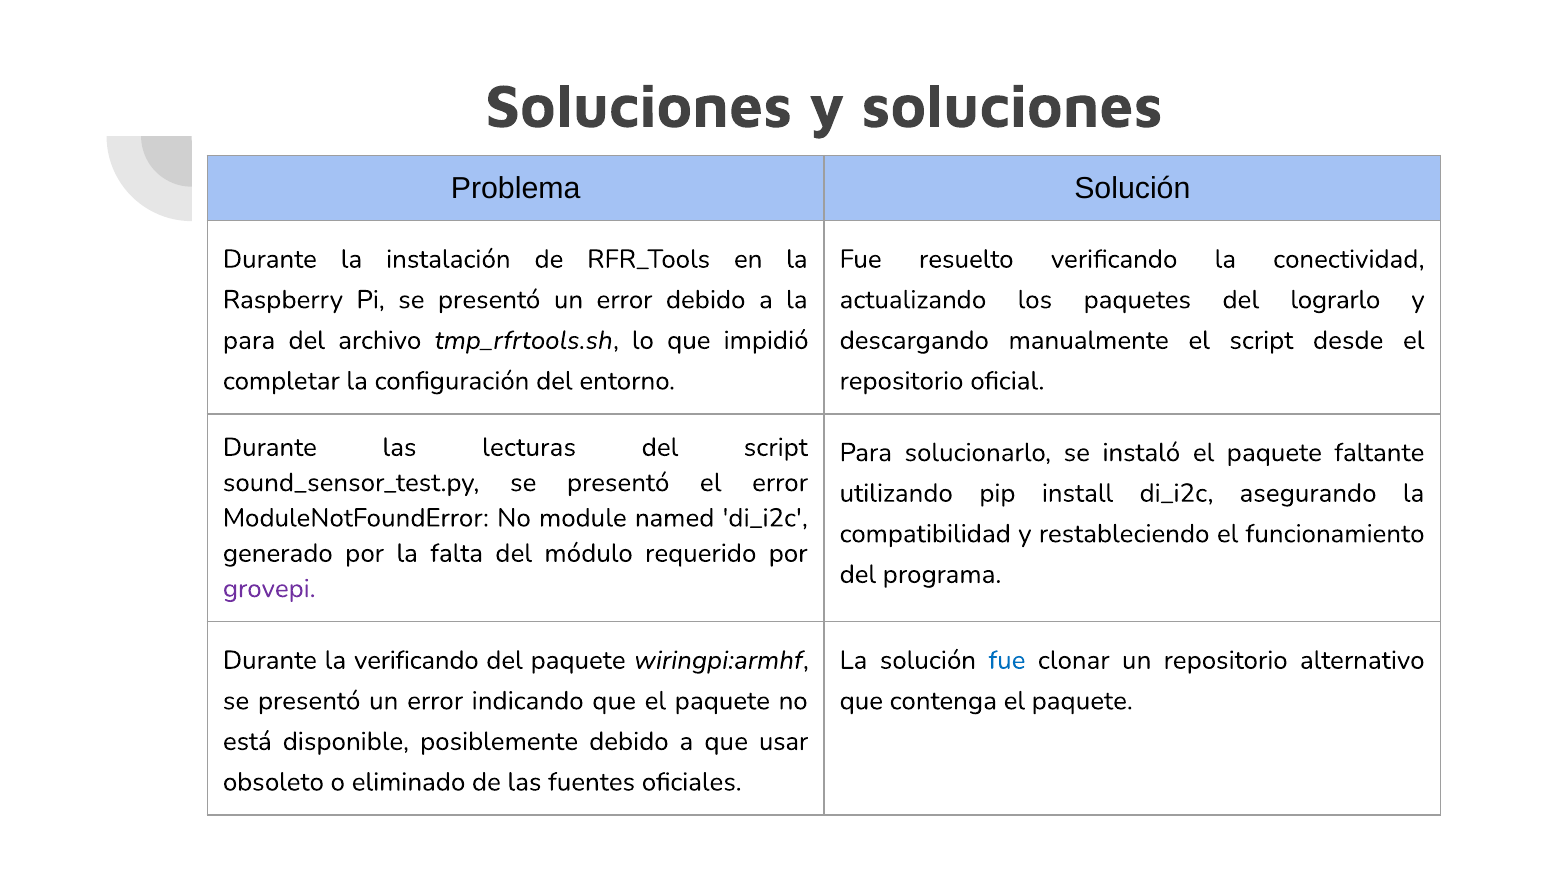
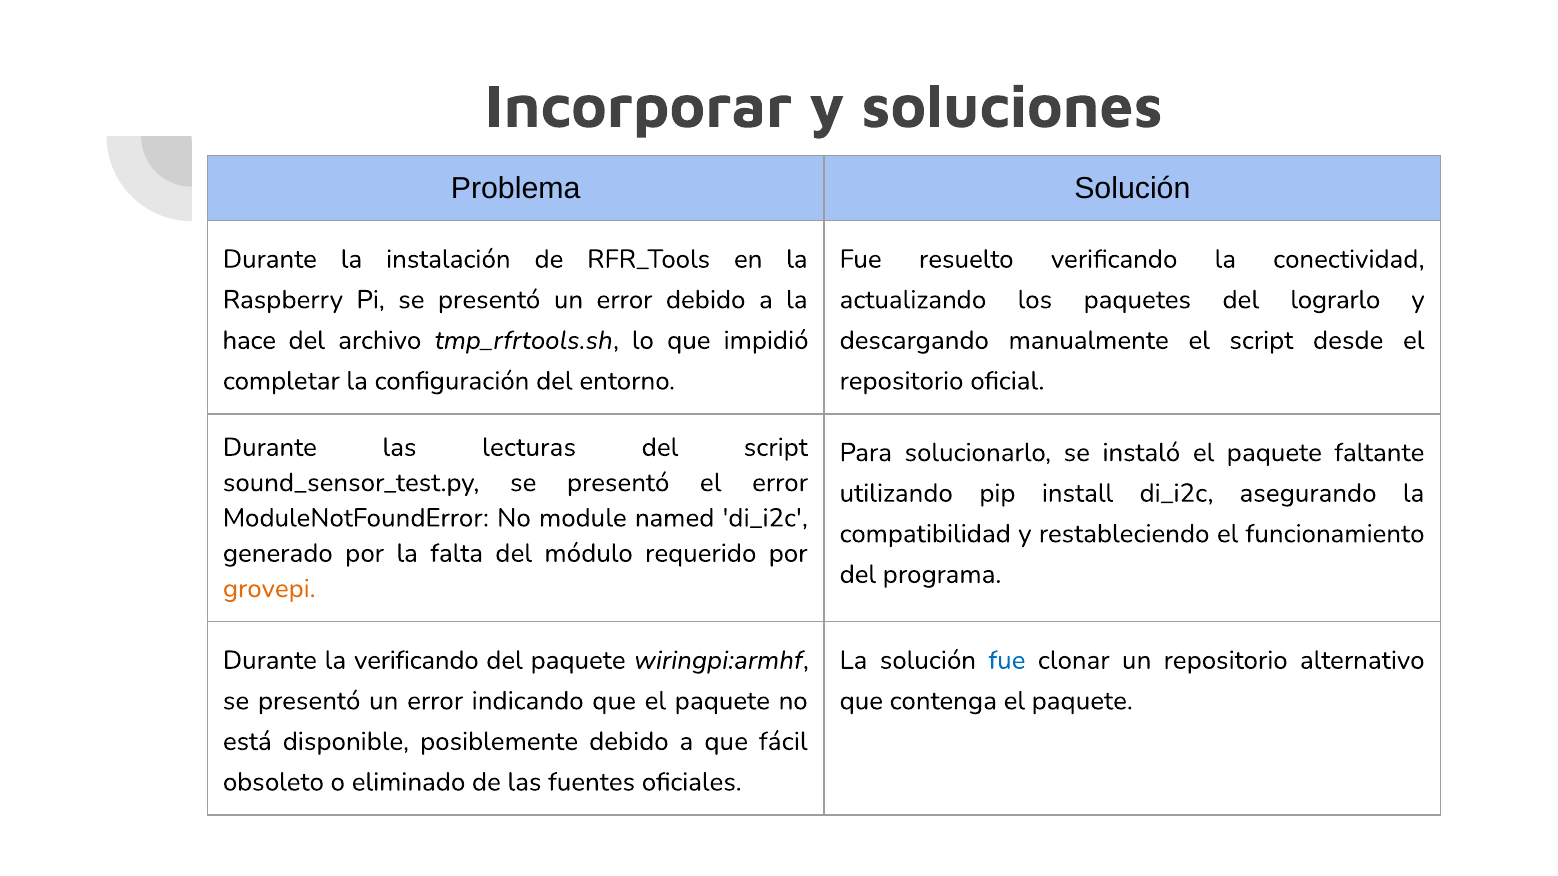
Soluciones: Soluciones -> Incorporar (639, 107)
para: para -> hace (249, 340)
grovepi colour: purple -> orange (269, 589)
usar: usar -> fácil (783, 742)
